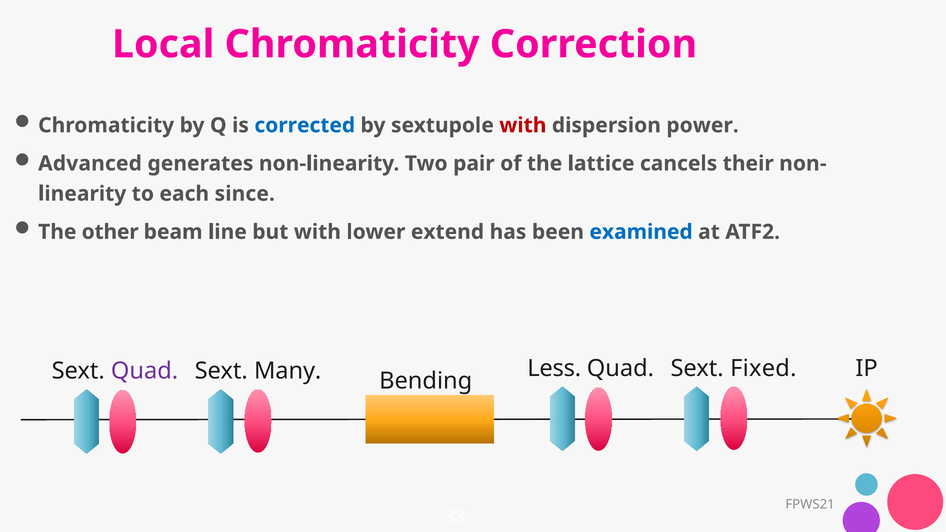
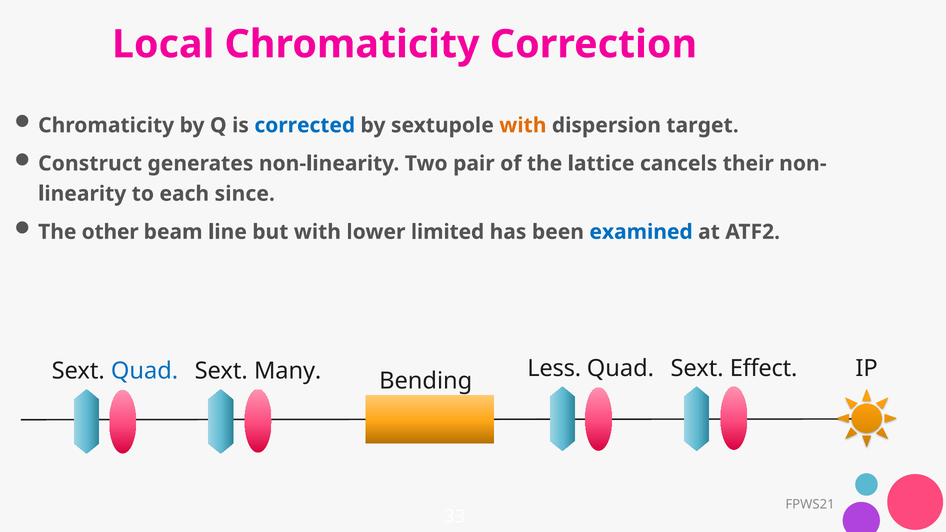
with colour: red -> orange (523, 125)
power: power -> target (703, 125)
Advanced: Advanced -> Construct (90, 164)
extend: extend -> limited (448, 232)
Fixed: Fixed -> Effect (764, 369)
Quad colour: purple -> blue (145, 371)
